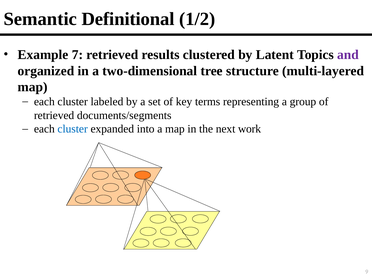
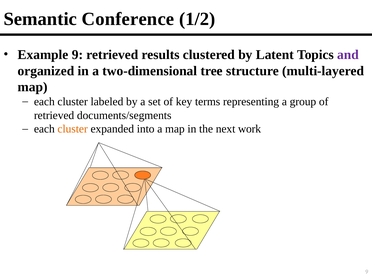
Definitional: Definitional -> Conference (128, 19)
Example 7: 7 -> 9 (77, 55)
cluster colour: blue -> orange (73, 129)
